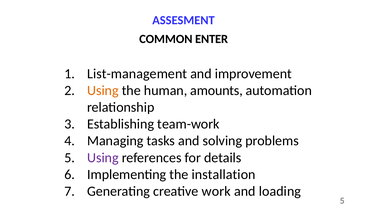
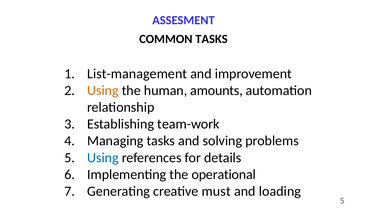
COMMON ENTER: ENTER -> TASKS (211, 39)
Using colour: purple -> blue (103, 158)
installation: installation -> operational (224, 174)
work: work -> must (216, 191)
